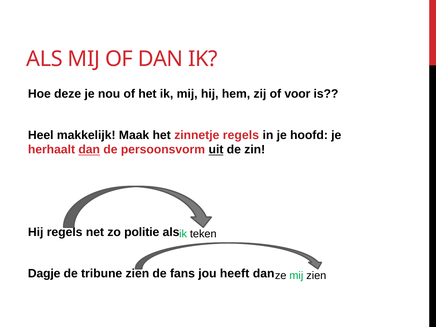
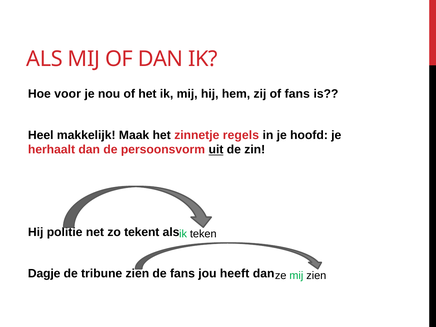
deze: deze -> voor (68, 94)
of voor: voor -> fans (297, 94)
dan underline: present -> none (89, 150)
Hij regels: regels -> politie (65, 232)
politie: politie -> tekent (142, 232)
